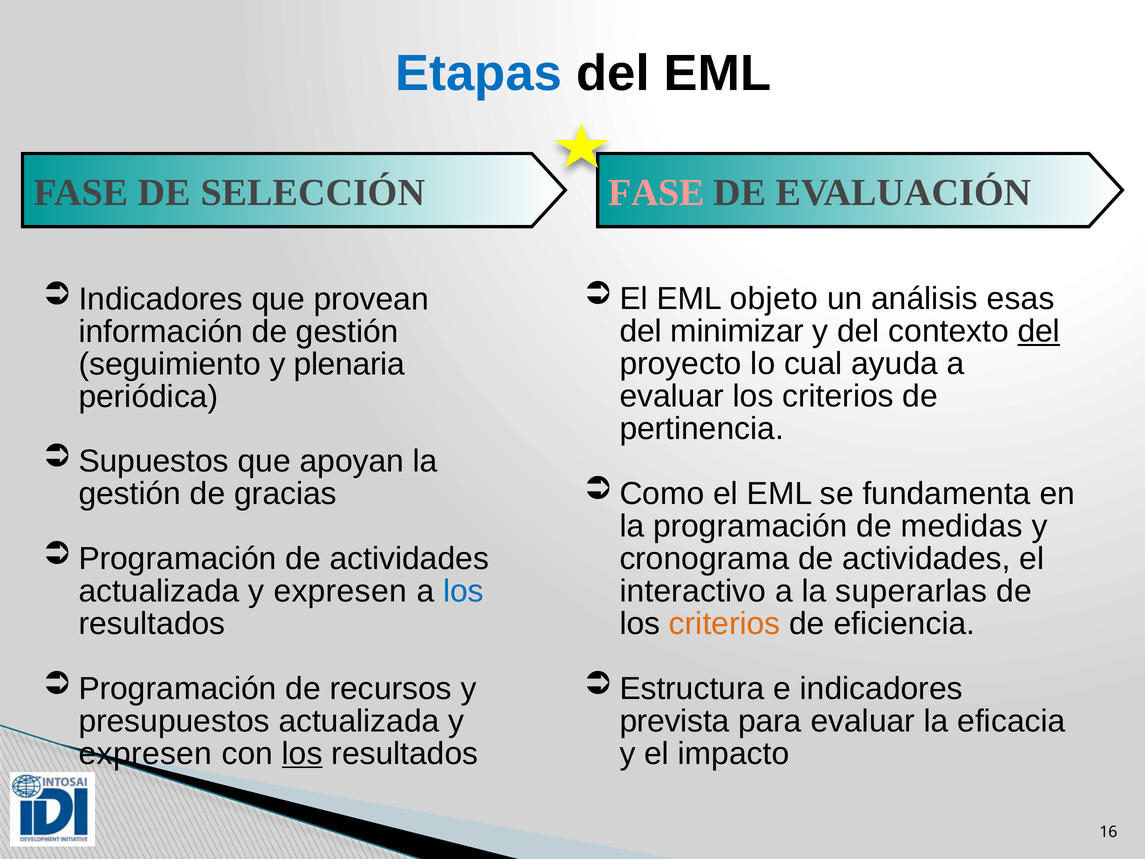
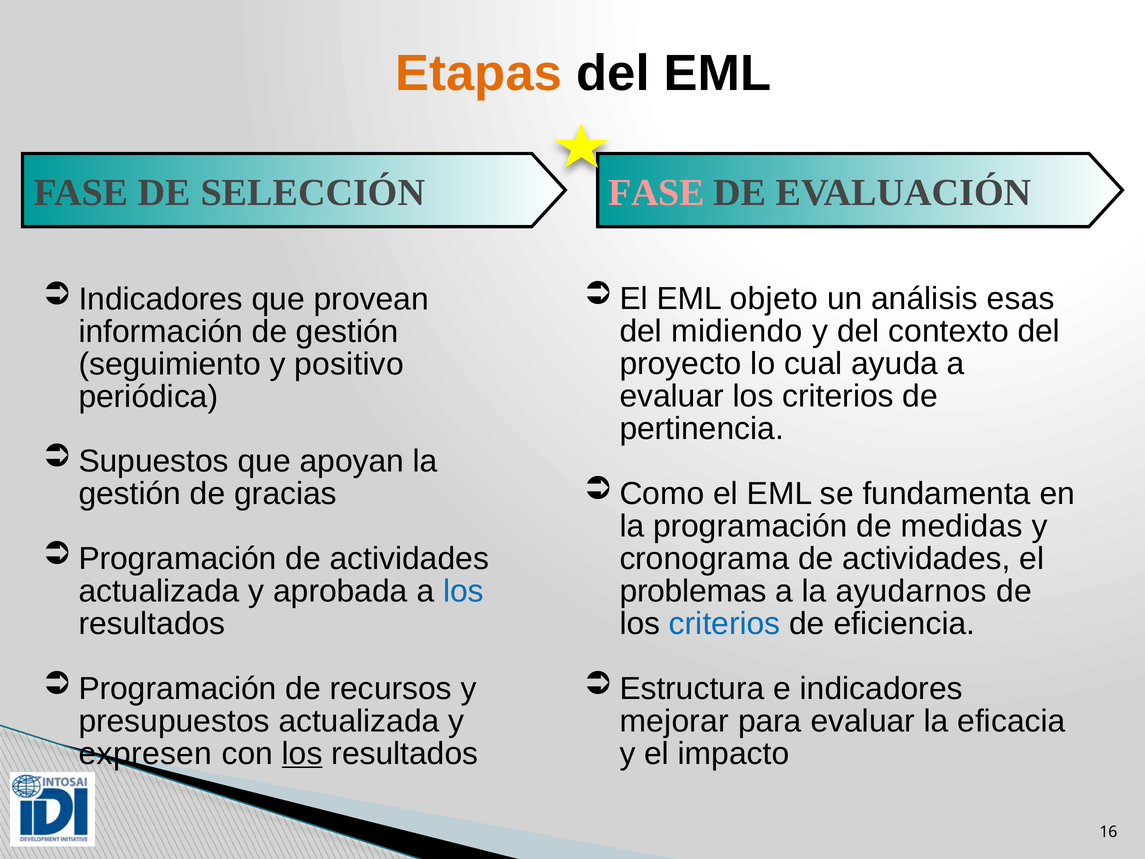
Etapas colour: blue -> orange (479, 73)
minimizar: minimizar -> midiendo (737, 331)
del underline: present -> none (1039, 331)
plenaria: plenaria -> positivo (349, 364)
expresen: expresen -> aprobada (340, 591)
interactivo: interactivo -> problemas (693, 591)
superarlas: superarlas -> ayudarnos (911, 591)
criterios colour: orange -> blue (725, 624)
prevista: prevista -> mejorar (674, 721)
